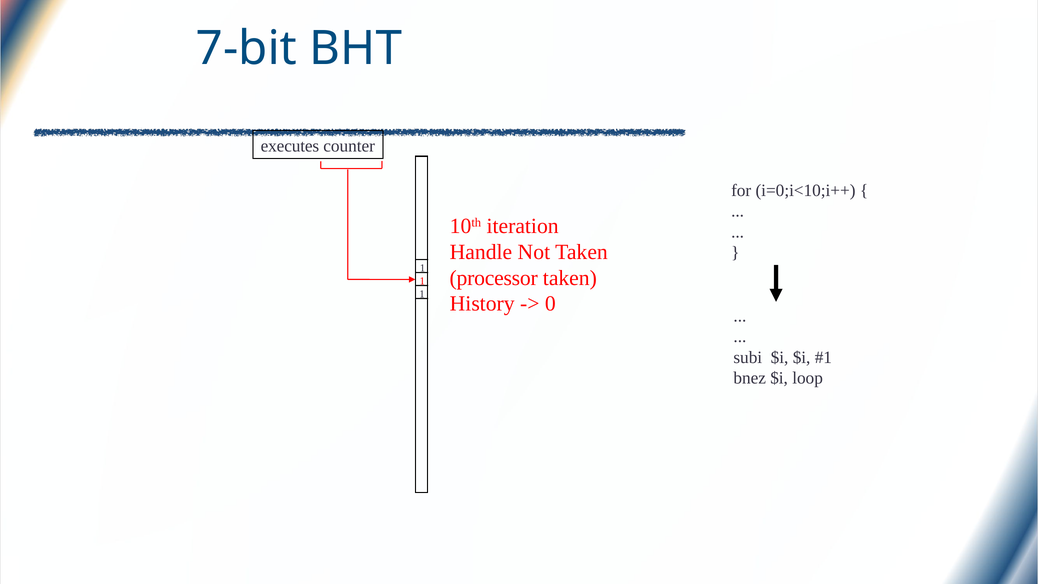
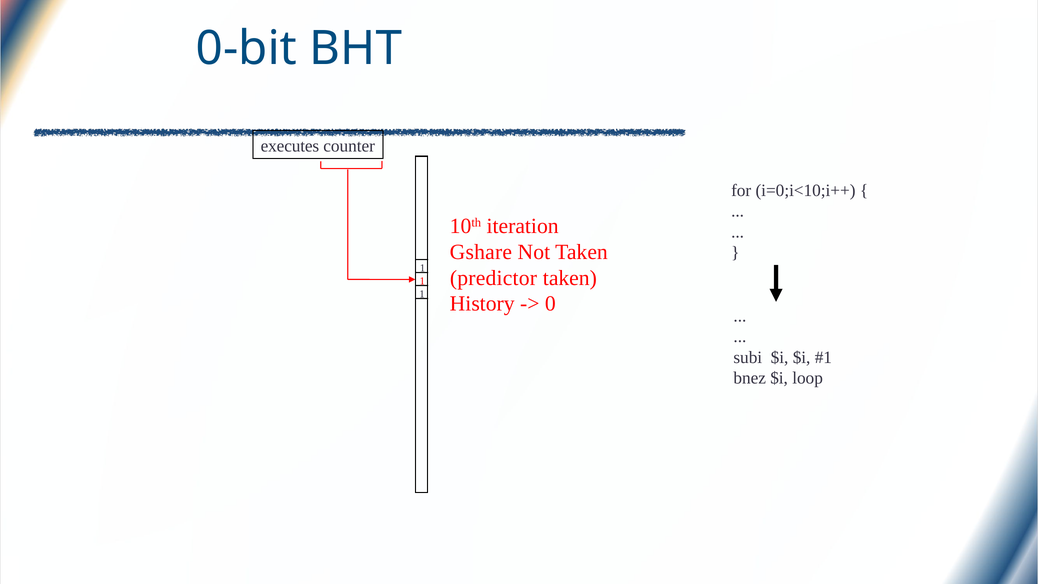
7-bit: 7-bit -> 0-bit (246, 48)
Handle: Handle -> Gshare (481, 252)
processor: processor -> predictor (493, 278)
